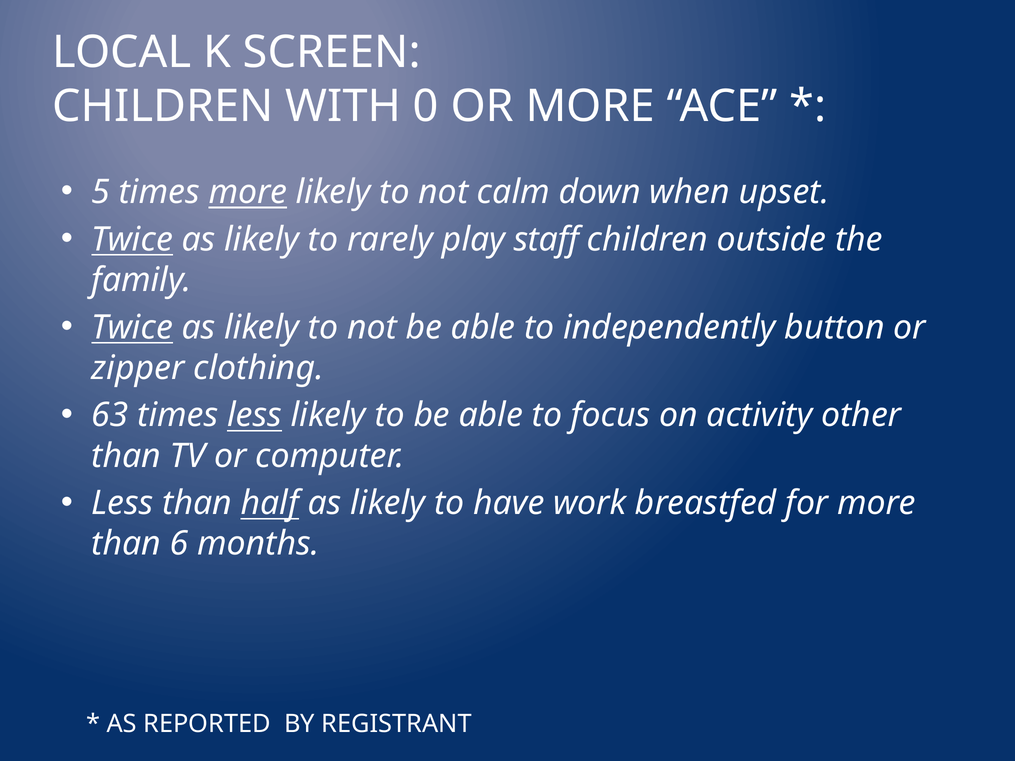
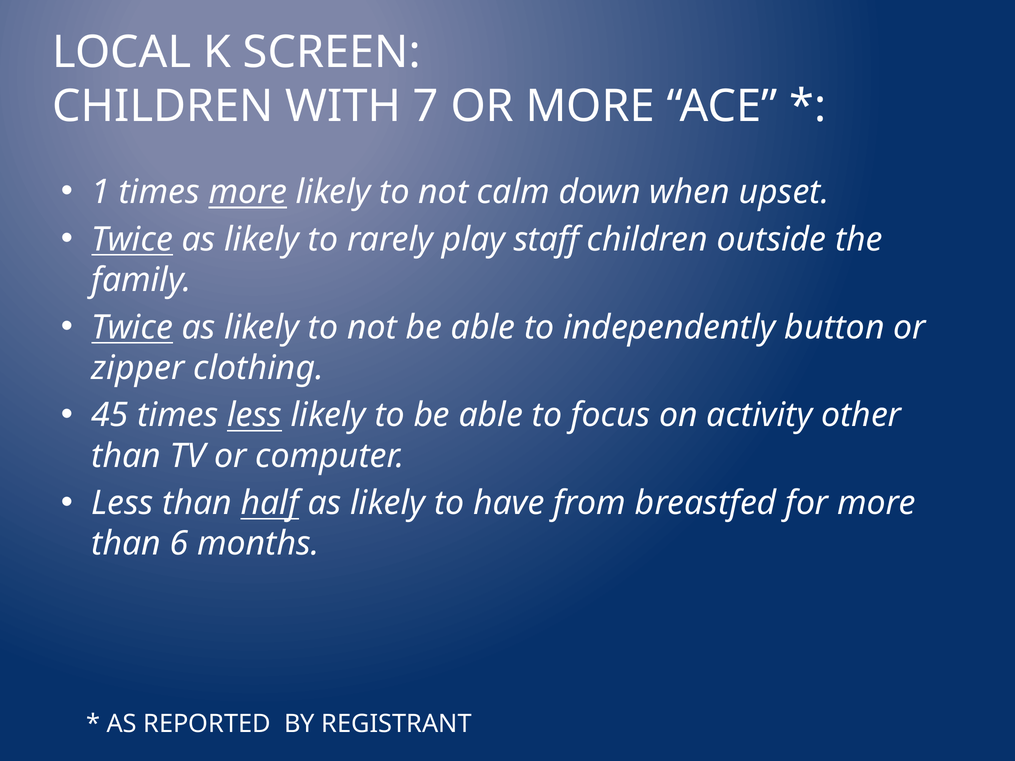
0: 0 -> 7 (426, 106)
5: 5 -> 1 (101, 192)
63: 63 -> 45 (110, 415)
work: work -> from (590, 503)
